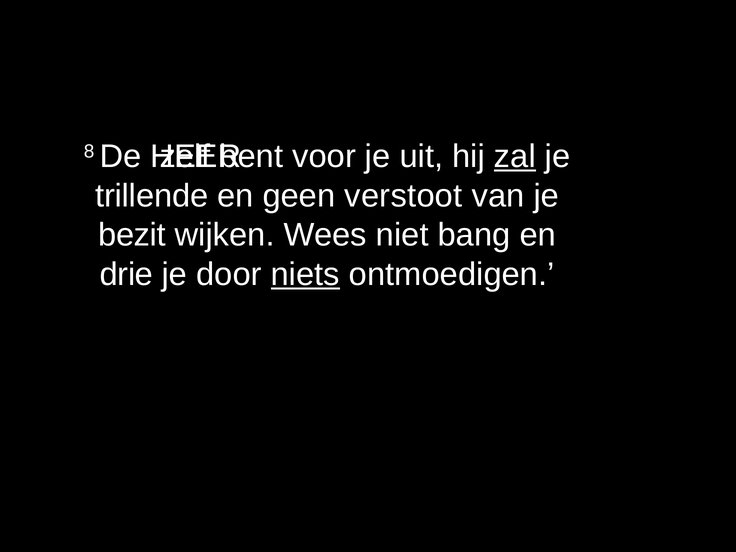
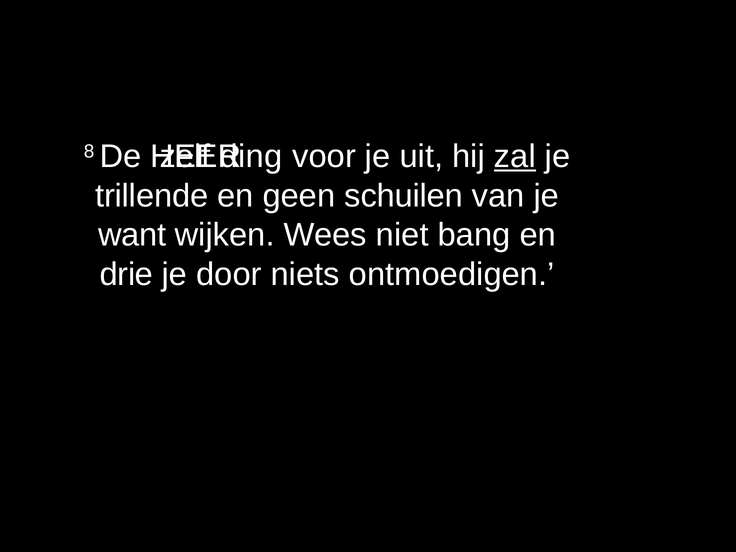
bent: bent -> ding (251, 157)
verstoot: verstoot -> schuilen (404, 196)
bezit: bezit -> want (132, 235)
niets underline: present -> none (305, 274)
